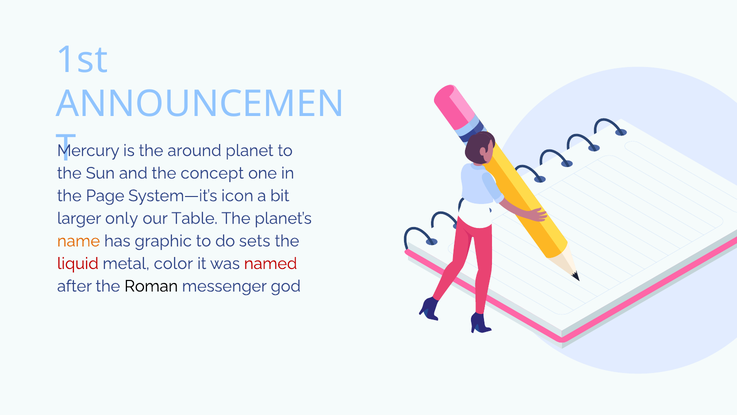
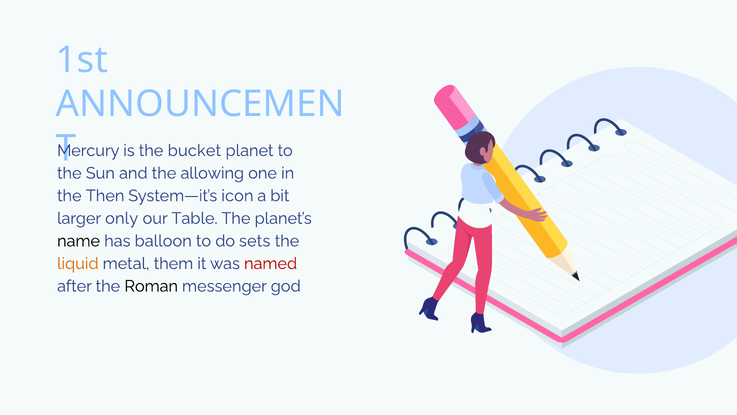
around: around -> bucket (194, 150)
concept: concept -> allowing (212, 173)
Page: Page -> Then (105, 196)
name colour: orange -> black (79, 241)
graphic: graphic -> balloon (163, 241)
liquid colour: red -> orange (78, 263)
color: color -> them (173, 263)
